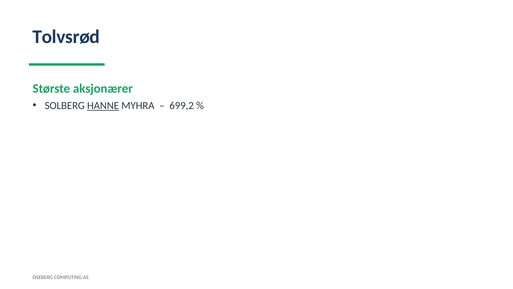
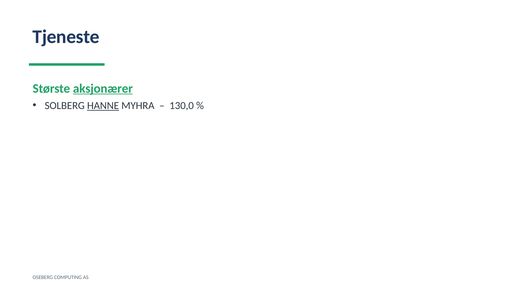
Tolvsrød: Tolvsrød -> Tjeneste (66, 37)
aksjonærer underline: none -> present (103, 88)
699,2: 699,2 -> 130,0 (182, 105)
